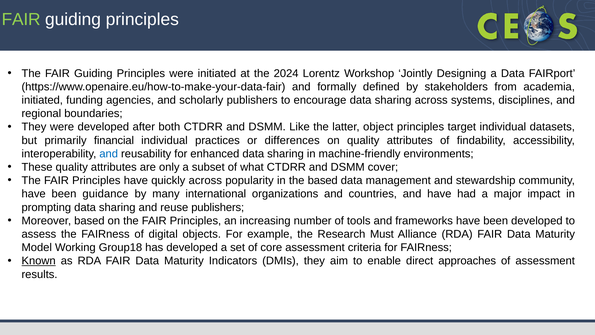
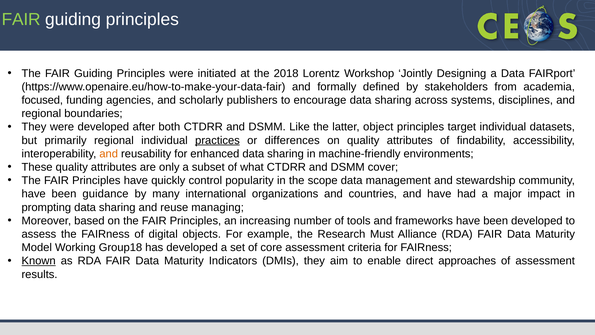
2024: 2024 -> 2018 (286, 73)
initiated: initiated -> focused (42, 100)
primarily financial: financial -> regional (114, 140)
practices underline: none -> present (217, 140)
and colour: blue -> orange (109, 154)
quickly across: across -> control (205, 180)
the based: based -> scope (323, 180)
reuse publishers: publishers -> managing (218, 207)
